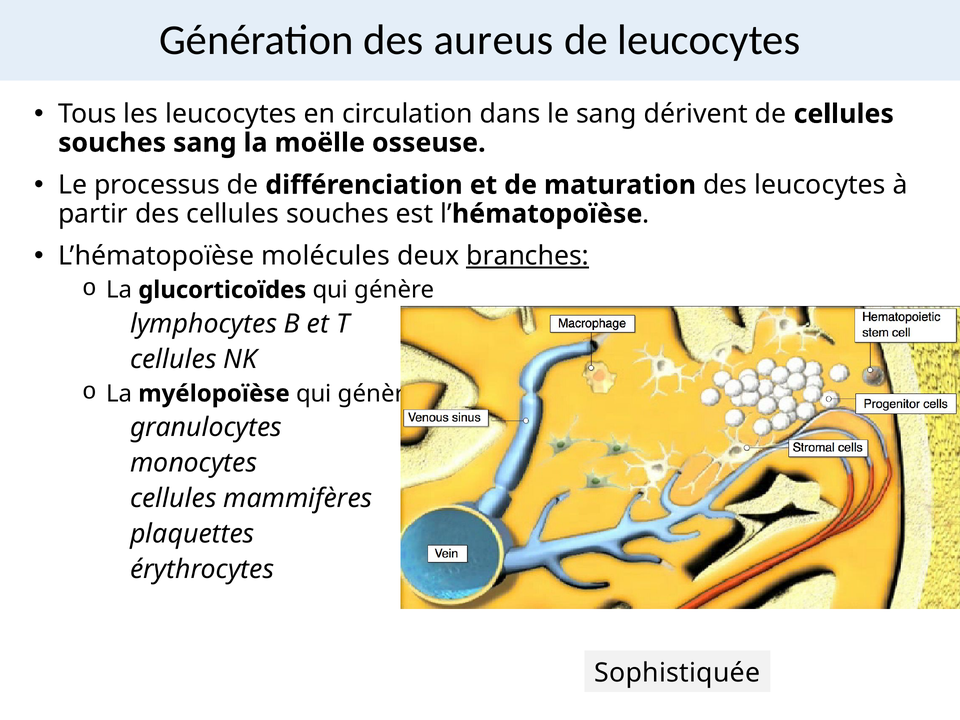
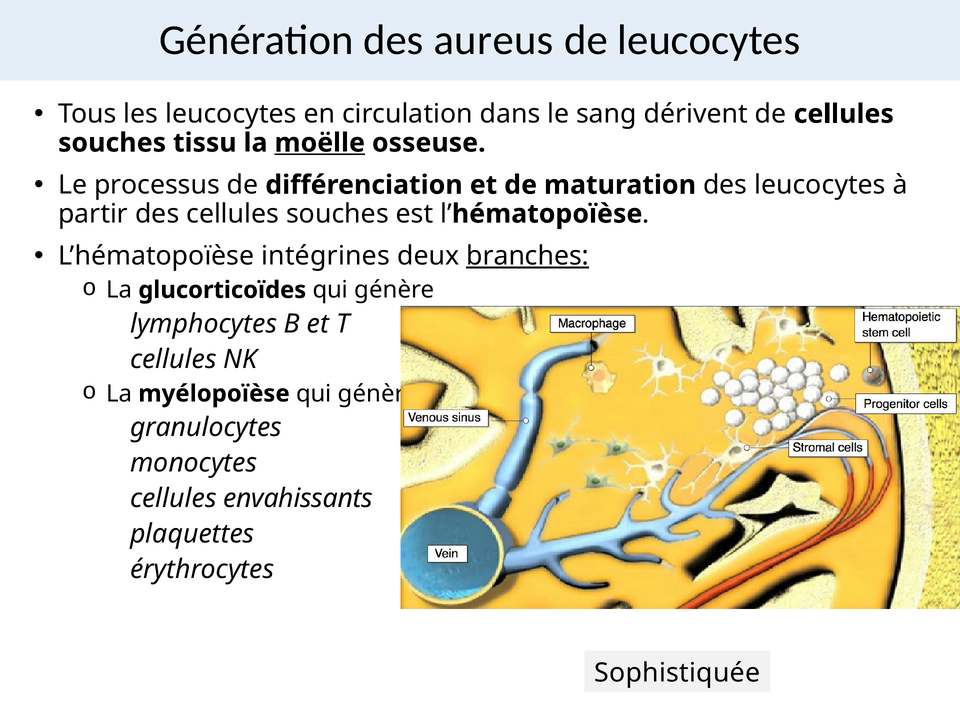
souches sang: sang -> tissu (205, 143)
moëlle underline: none -> present (320, 143)
molécules: molécules -> intégrines (326, 256)
mammifères: mammifères -> envahissants (298, 499)
